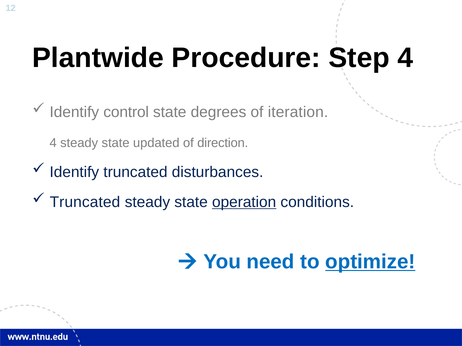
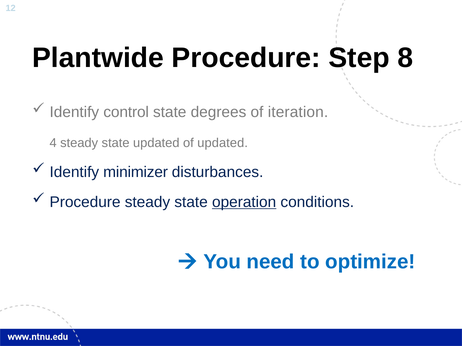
Step 4: 4 -> 8 (405, 58)
of direction: direction -> updated (223, 143)
Identify truncated: truncated -> minimizer (136, 172)
Truncated: Truncated -> Procedure (85, 202)
optimize underline: present -> none (370, 262)
